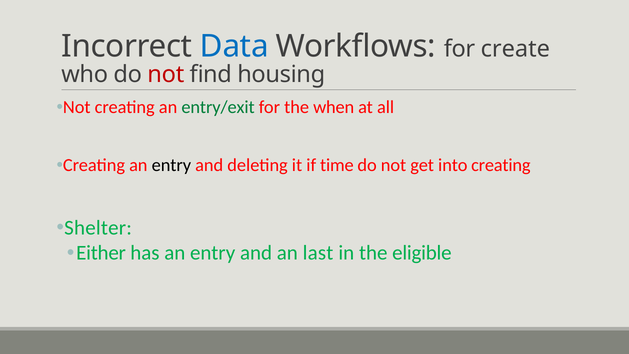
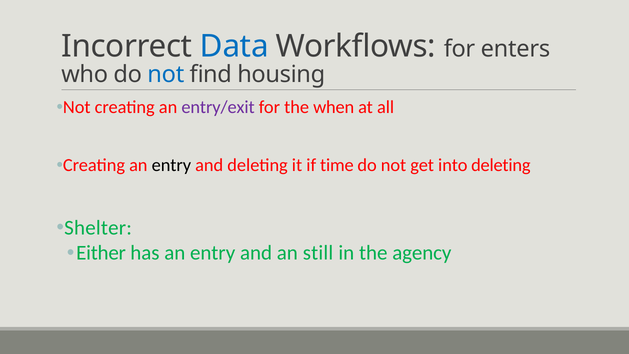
create: create -> enters (515, 49)
not colour: red -> blue (166, 75)
entry/exit colour: green -> purple (218, 107)
into creating: creating -> deleting (501, 165)
last: last -> still (318, 253)
eligible: eligible -> agency (422, 253)
